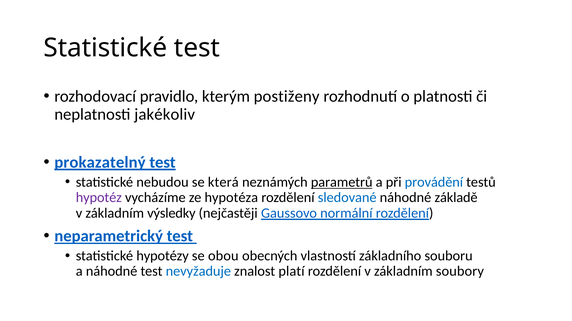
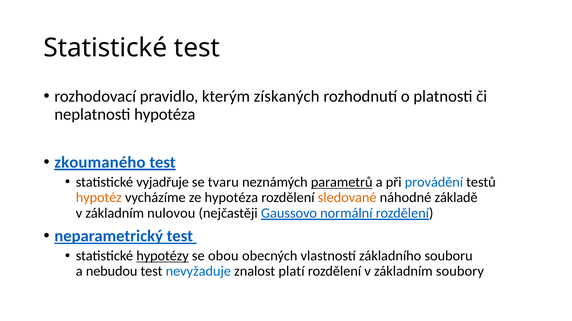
postiženy: postiženy -> získaných (287, 97)
neplatnosti jakékoliv: jakékoliv -> hypotéza (165, 115)
prokazatelný: prokazatelný -> zkoumaného (100, 163)
nebudou: nebudou -> vyjadřuje (163, 183)
která: která -> tvaru (223, 183)
hypotéz colour: purple -> orange (99, 198)
sledované colour: blue -> orange (347, 198)
výsledky: výsledky -> nulovou (171, 214)
hypotézy underline: none -> present (163, 256)
a náhodné: náhodné -> nebudou (112, 272)
